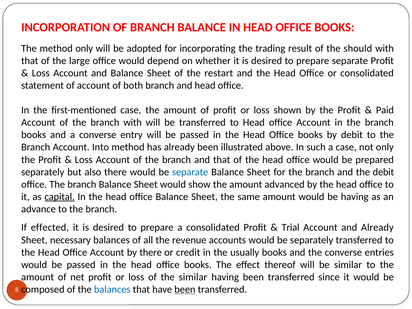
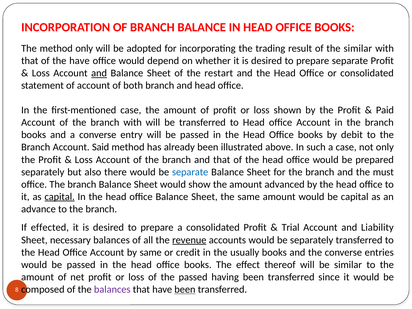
the should: should -> similar (358, 48)
the large: large -> have (79, 61)
and underline: none -> present (99, 73)
Into: Into -> Said (101, 147)
the debit: debit -> must (383, 172)
be having: having -> capital (355, 197)
and Already: Already -> Liability (377, 228)
revenue underline: none -> present (189, 240)
by there: there -> same (151, 252)
the similar: similar -> passed (193, 277)
balances colour: blue -> purple (112, 289)
